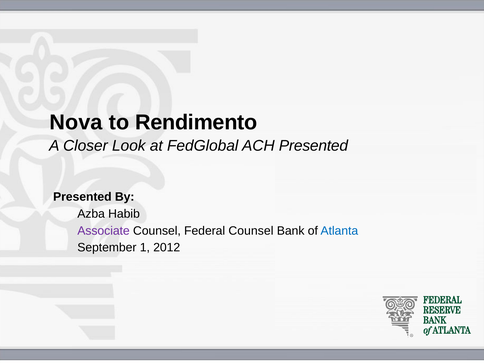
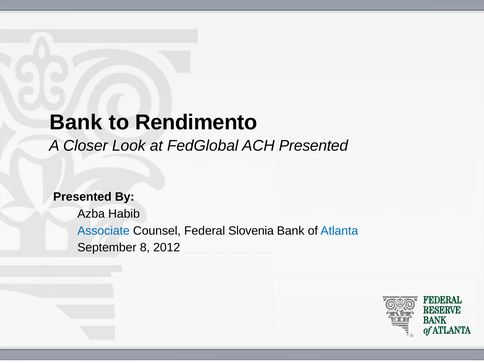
Nova: Nova -> Bank (76, 123)
Associate colour: purple -> blue (104, 231)
Federal Counsel: Counsel -> Slovenia (251, 231)
1: 1 -> 8 (145, 248)
